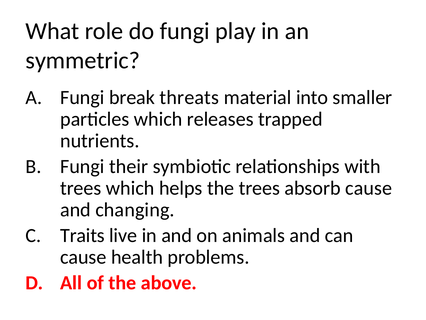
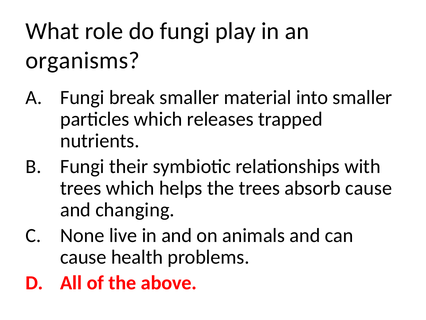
symmetric: symmetric -> organisms (83, 60)
break threats: threats -> smaller (189, 97)
Traits: Traits -> None (82, 235)
